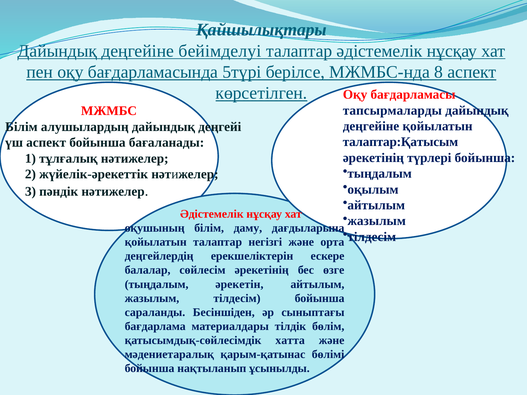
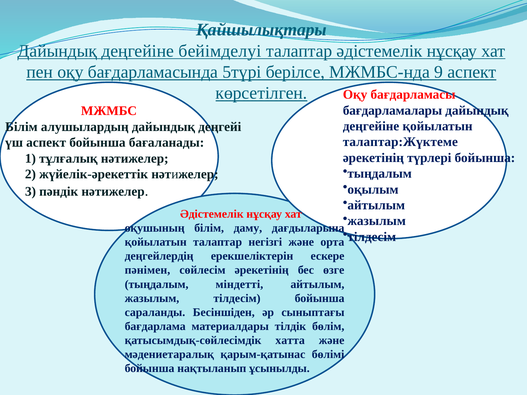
8: 8 -> 9 (439, 72)
тапсырмаларды: тапсырмаларды -> бағдарламалары (392, 110)
талаптар:Қатысым: талаптар:Қатысым -> талаптар:Жүктеме (400, 142)
балалар: балалар -> пәнімен (147, 270)
әрекетін: әрекетін -> міндетті (239, 284)
